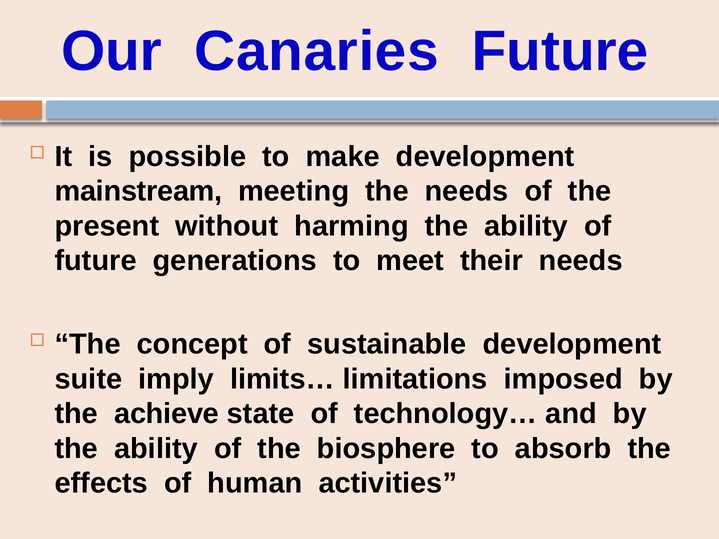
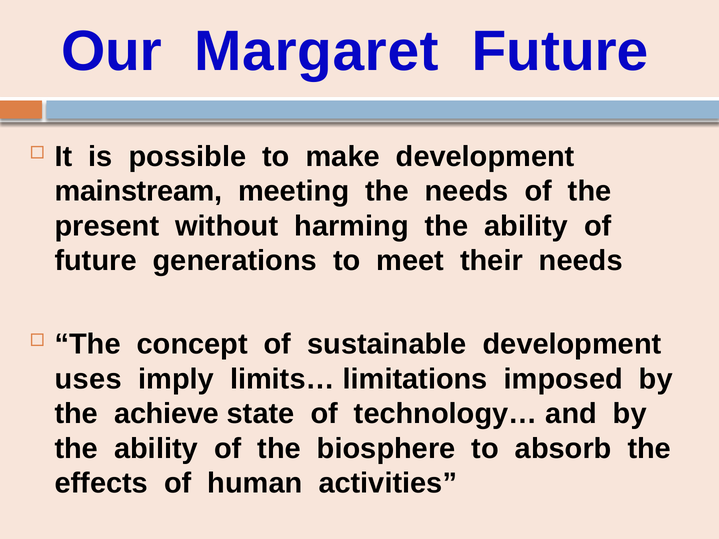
Canaries: Canaries -> Margaret (317, 52)
suite: suite -> uses (88, 379)
